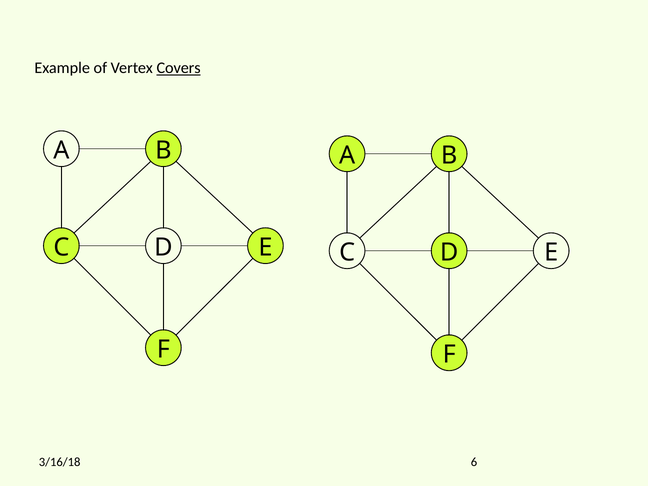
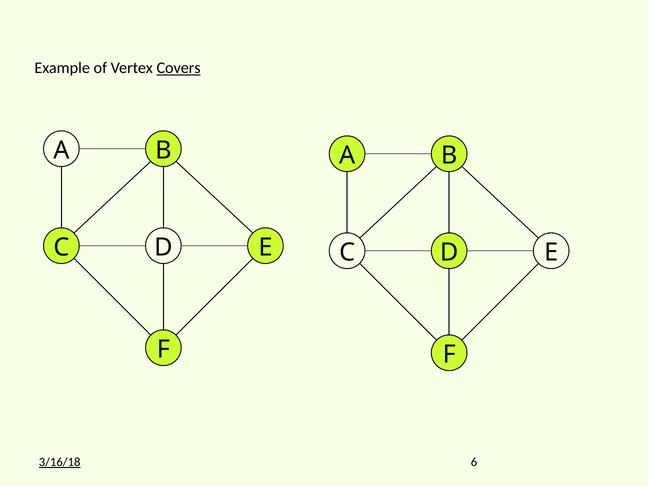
3/16/18 underline: none -> present (60, 462)
